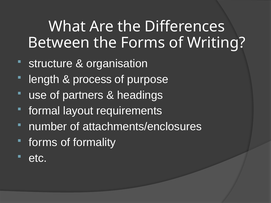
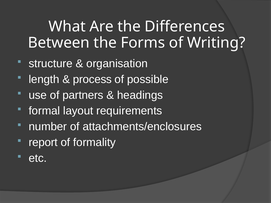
purpose: purpose -> possible (148, 79)
forms: forms -> report (43, 143)
